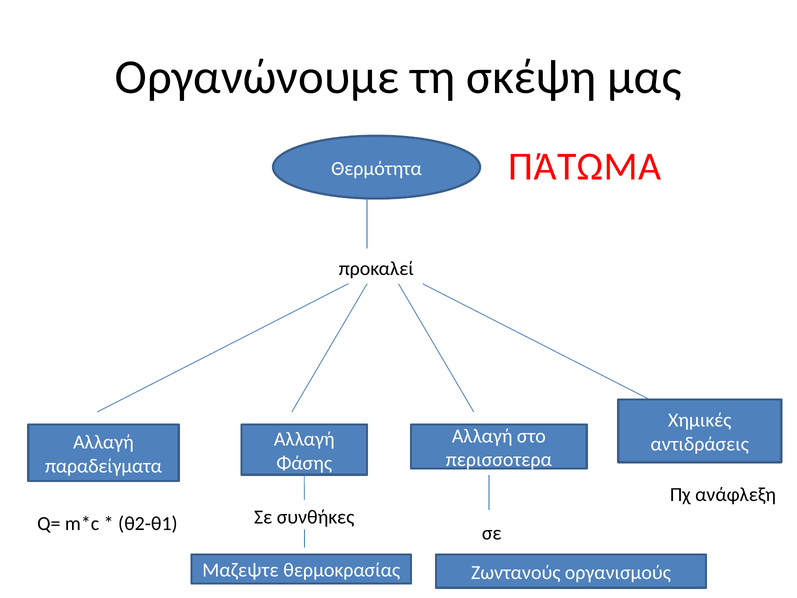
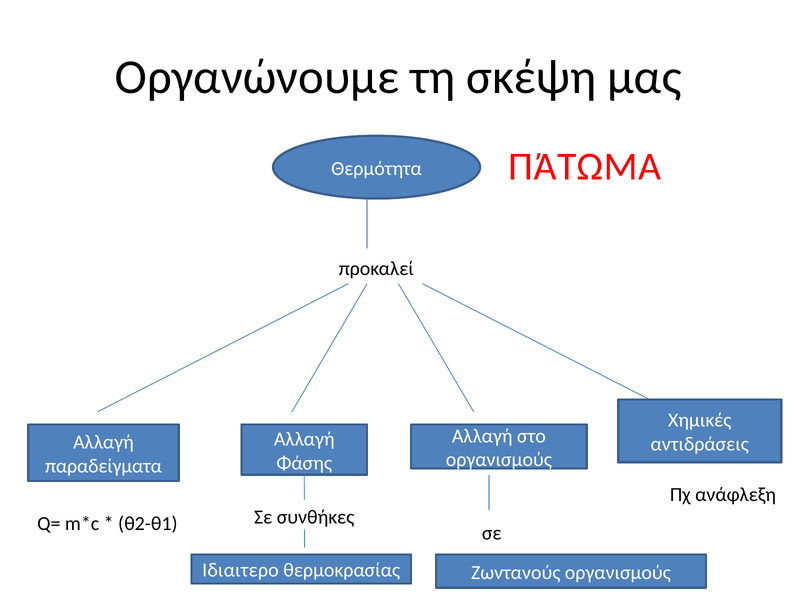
περισσοτερα: περισσοτερα -> οργανισμούς (499, 460)
Μαζεψτε: Μαζεψτε -> Ιδιαιτερο (240, 570)
